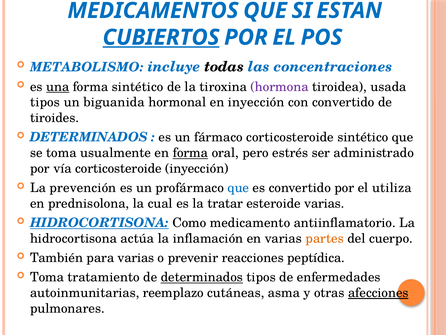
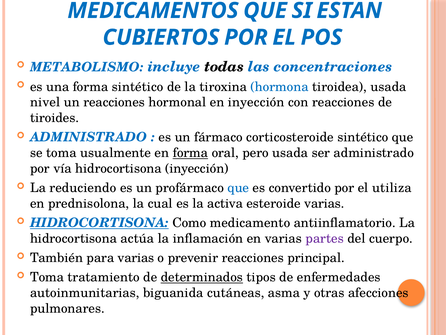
CUBIERTOS underline: present -> none (161, 37)
una underline: present -> none (58, 87)
hormona colour: purple -> blue (280, 87)
tipos: tipos -> nivel (45, 102)
un biguanida: biguanida -> reacciones (114, 102)
con convertido: convertido -> reacciones (343, 102)
DETERMINADOS: DETERMINADOS -> ADMINISTRADO (89, 137)
pero estrés: estrés -> usada (290, 153)
vía corticosteroide: corticosteroide -> hidrocortisona (118, 168)
prevención: prevención -> reduciendo (83, 188)
tratar: tratar -> activa (225, 203)
partes colour: orange -> purple (325, 238)
peptídica: peptídica -> principal (316, 258)
reemplazo: reemplazo -> biguanida (173, 293)
afecciones underline: present -> none (378, 293)
